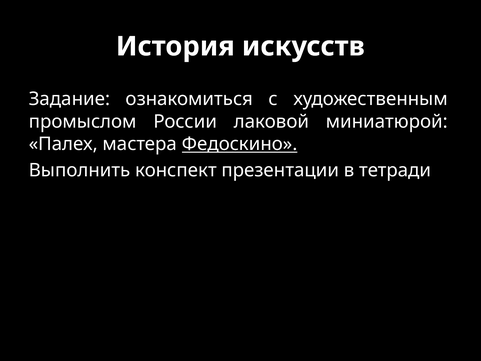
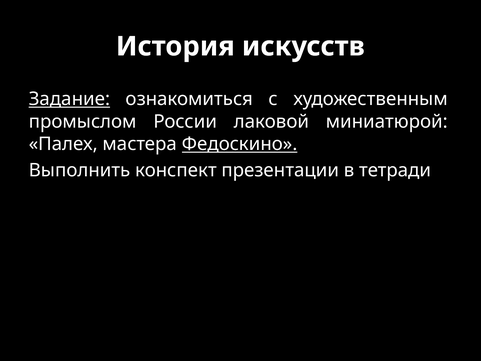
Задание underline: none -> present (69, 99)
